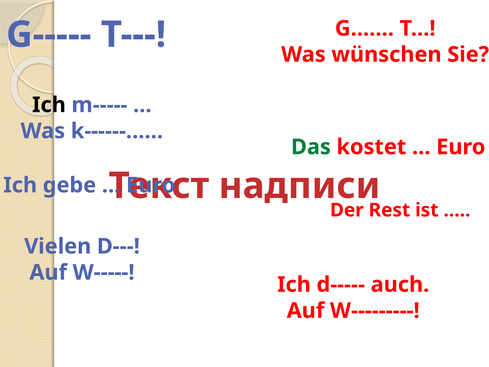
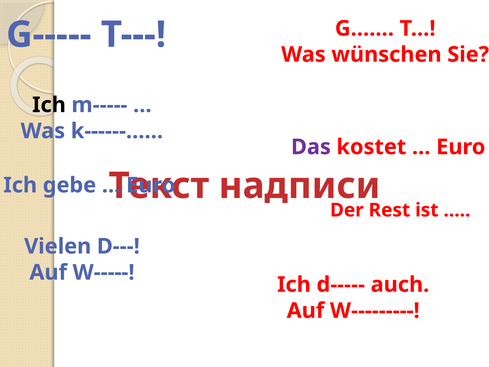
Das colour: green -> purple (311, 147)
